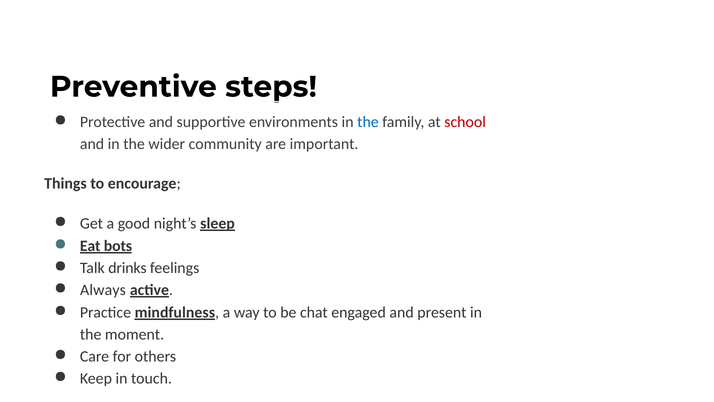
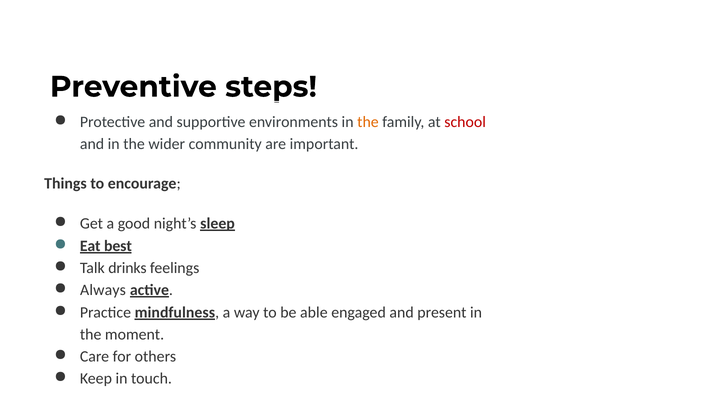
the colour: blue -> orange (368, 122)
bots: bots -> best (118, 246)
chat: chat -> able (314, 312)
